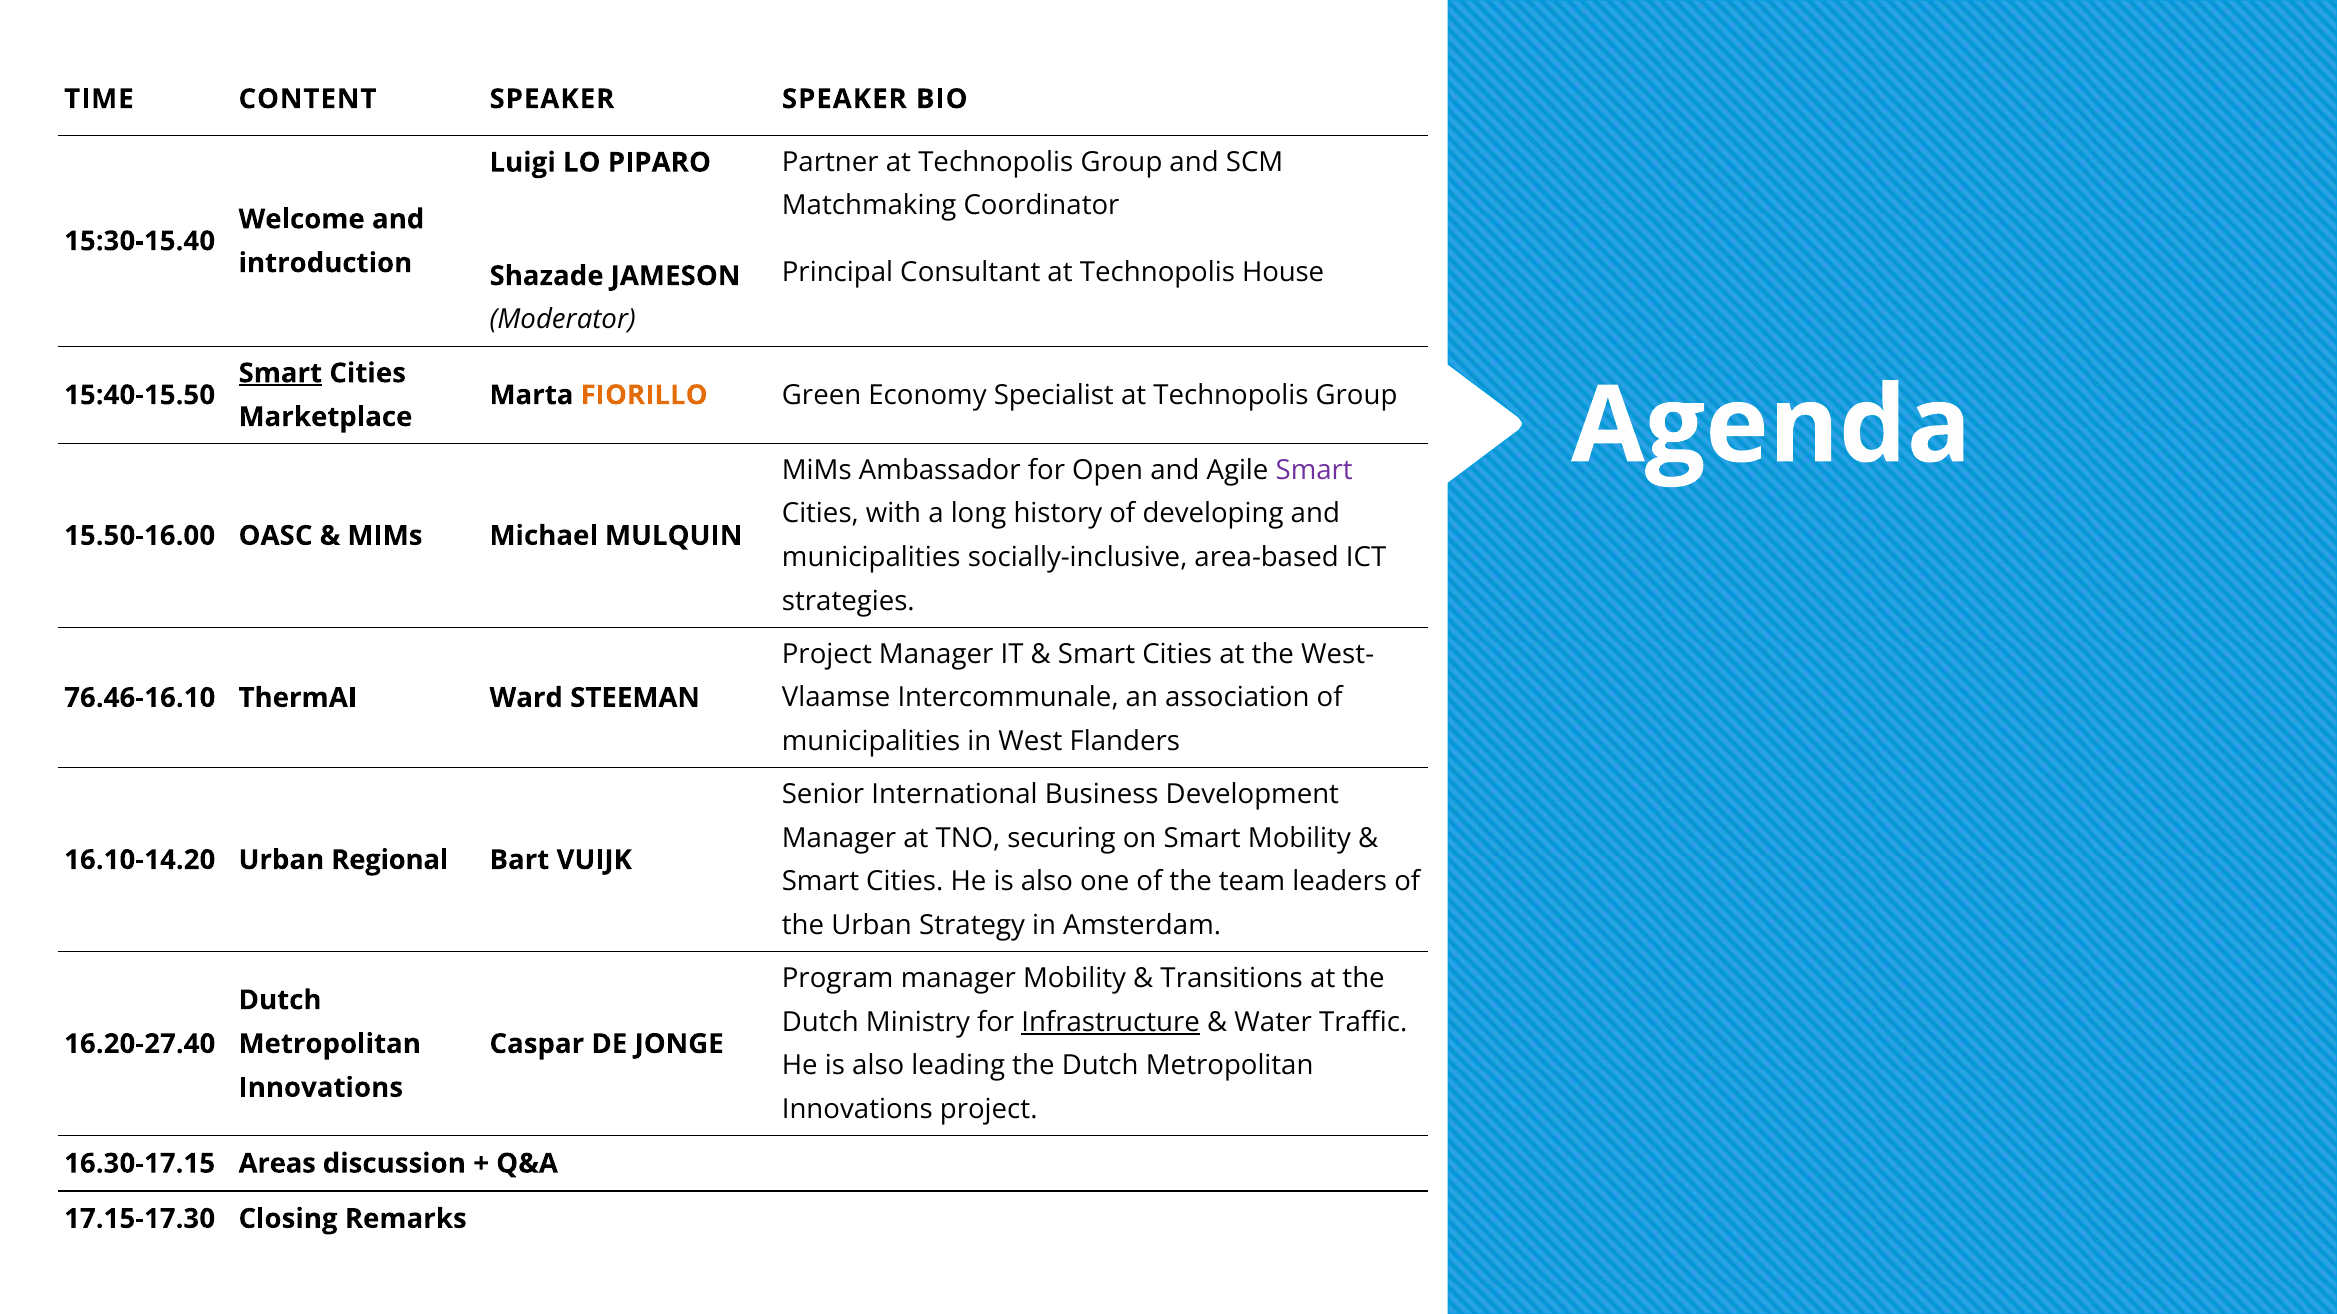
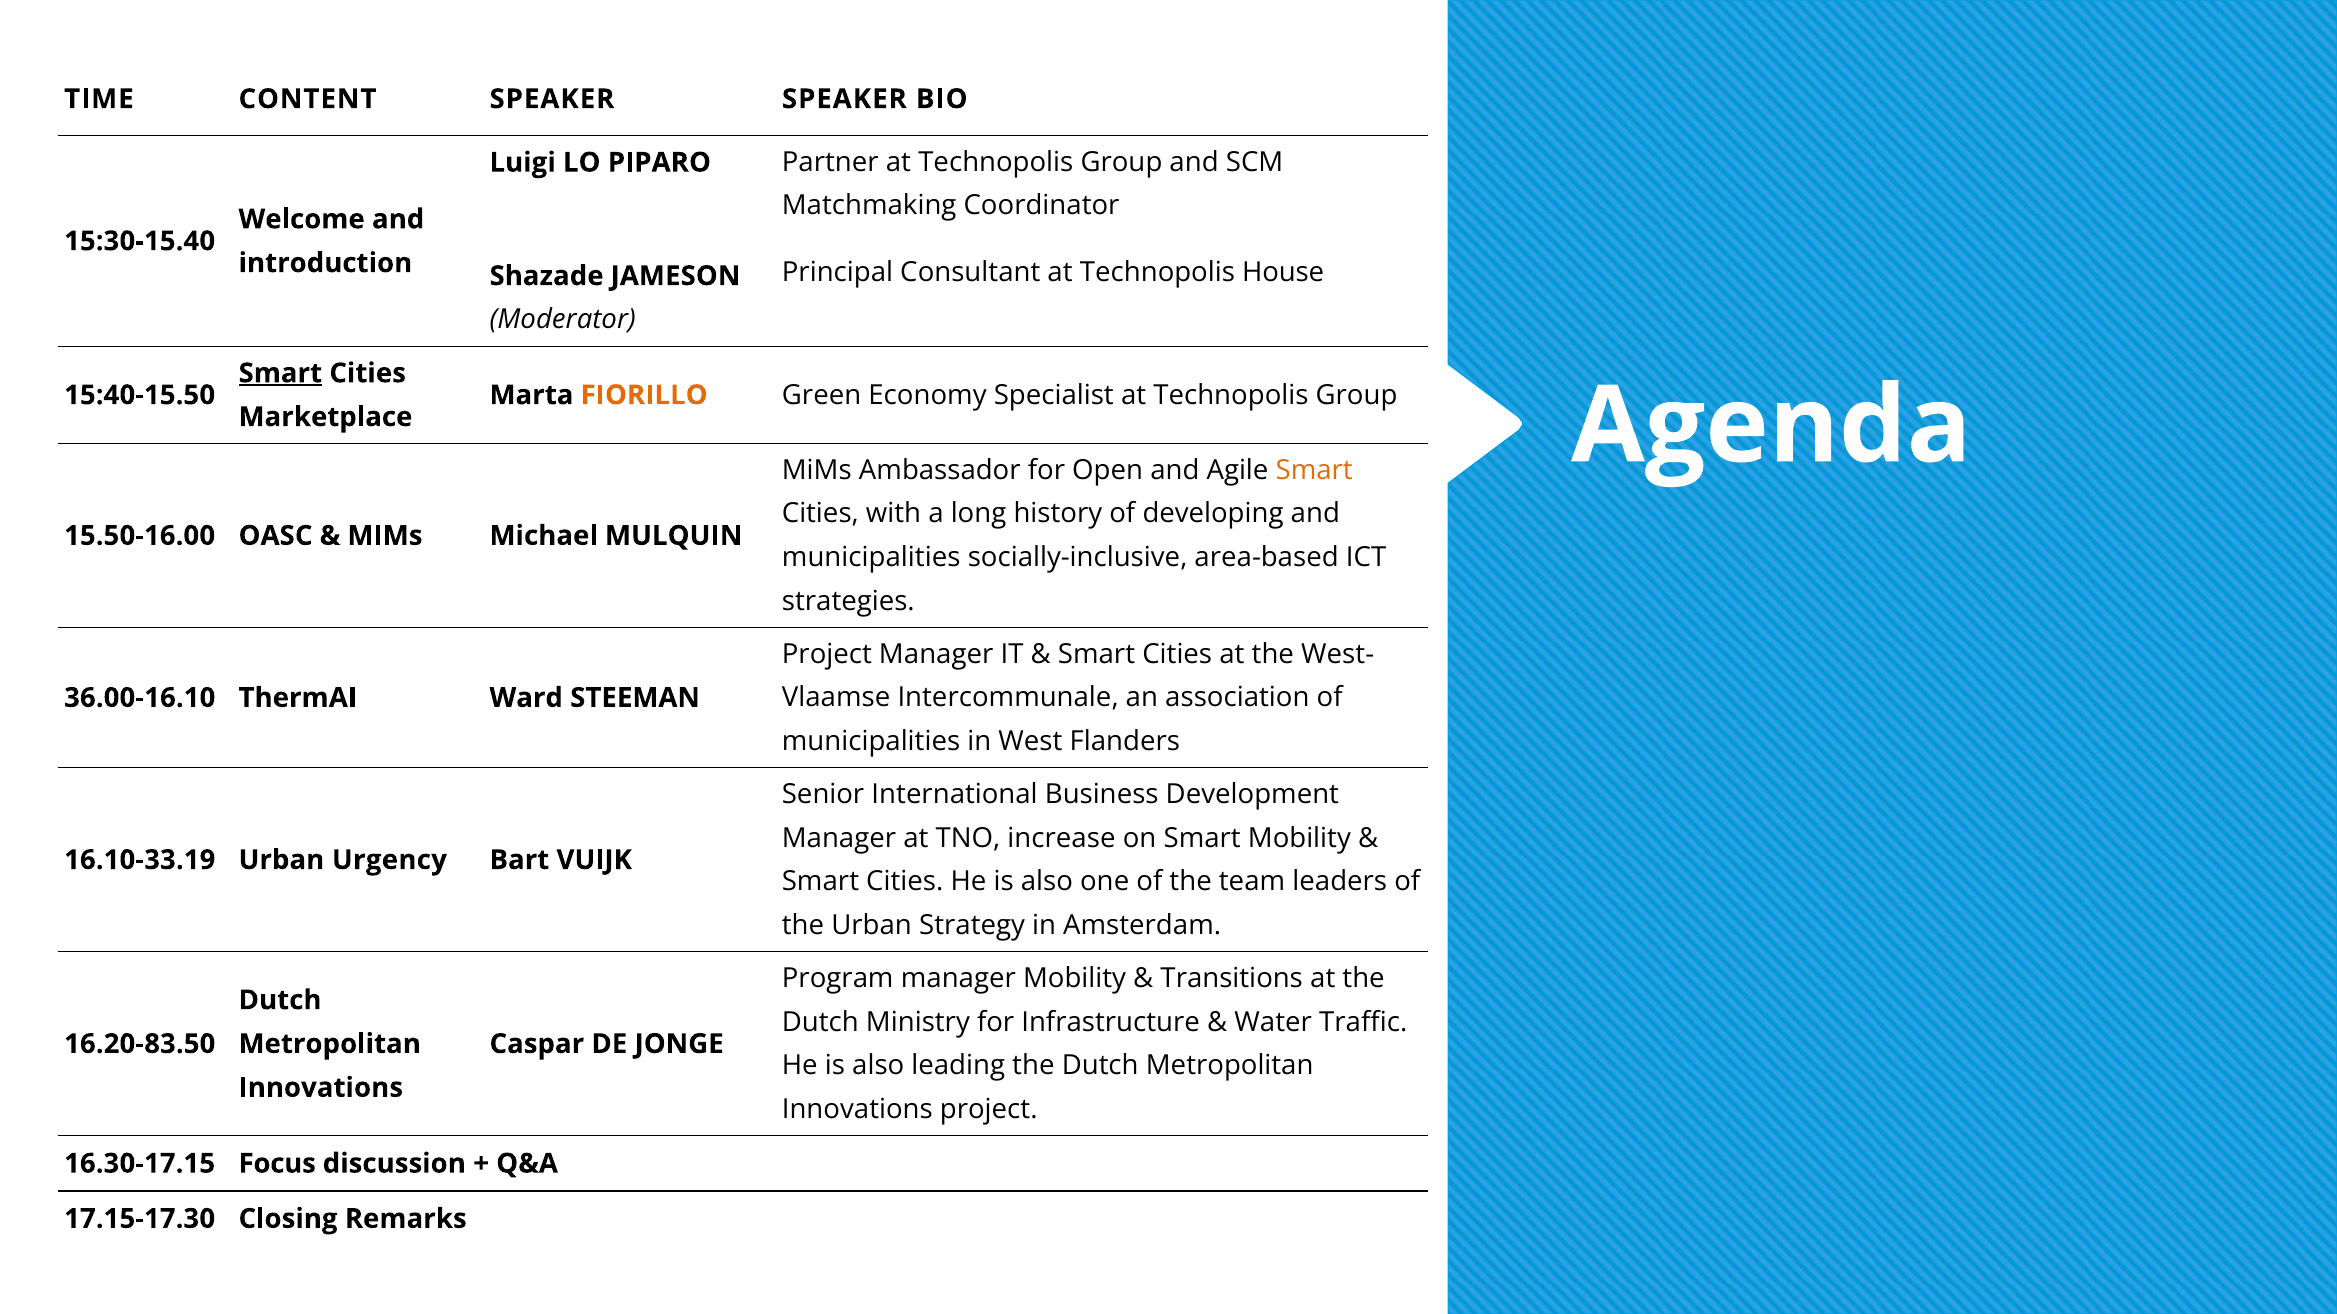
Smart colour: purple -> orange (1314, 470)
76.46-16.10: 76.46-16.10 -> 36.00-16.10 (140, 698)
securing: securing -> increase (1061, 838)
16.10-14.20: 16.10-14.20 -> 16.10-33.19 (140, 860)
Regional: Regional -> Urgency (389, 860)
Infrastructure underline: present -> none (1111, 1022)
16.20-27.40: 16.20-27.40 -> 16.20-83.50 (140, 1044)
Areas: Areas -> Focus (277, 1164)
